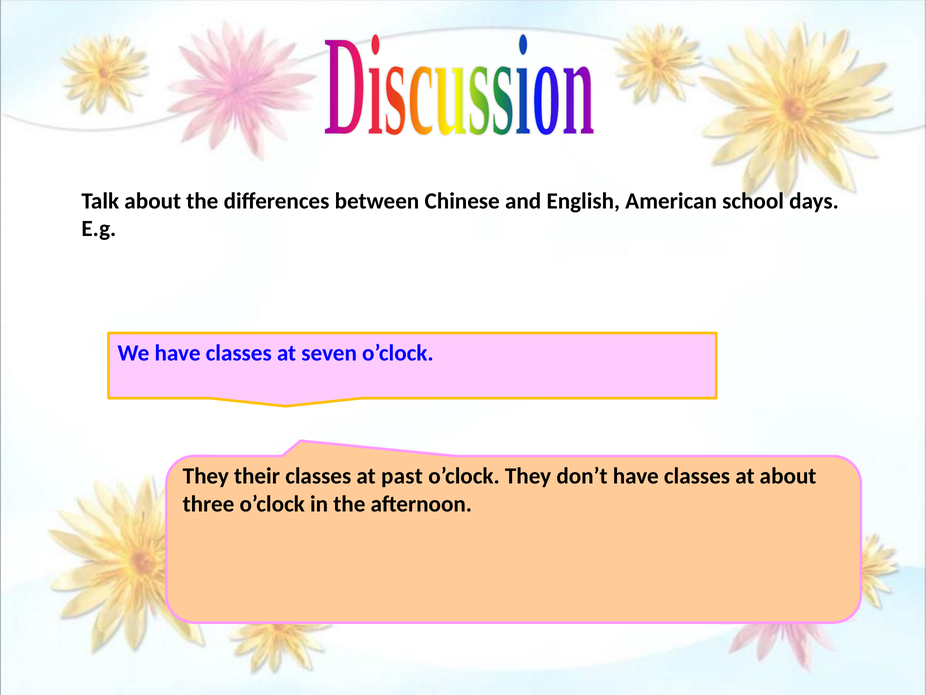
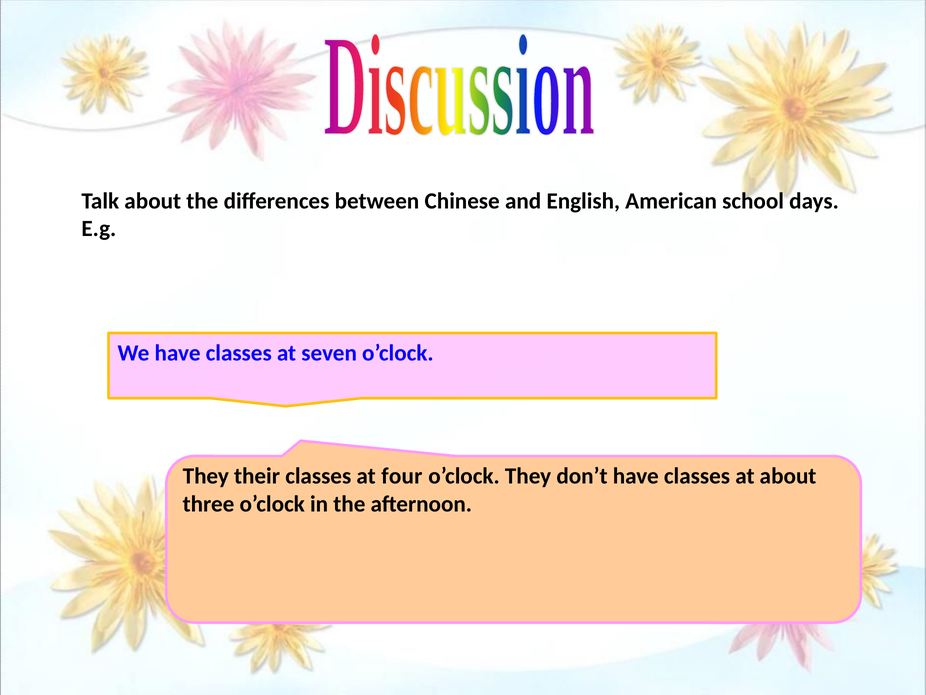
past: past -> four (402, 476)
